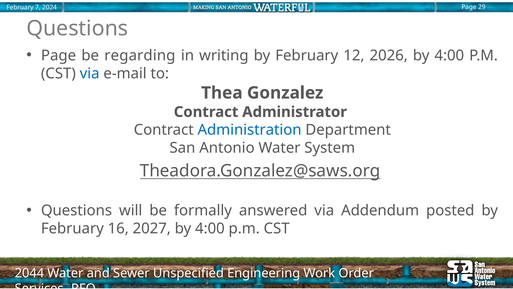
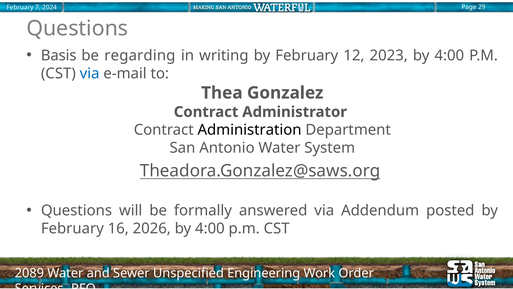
Page: Page -> Basis (59, 55)
2026: 2026 -> 2023 (389, 55)
Administration colour: blue -> black (250, 130)
2027: 2027 -> 2026 (152, 228)
2044: 2044 -> 2089 (29, 273)
